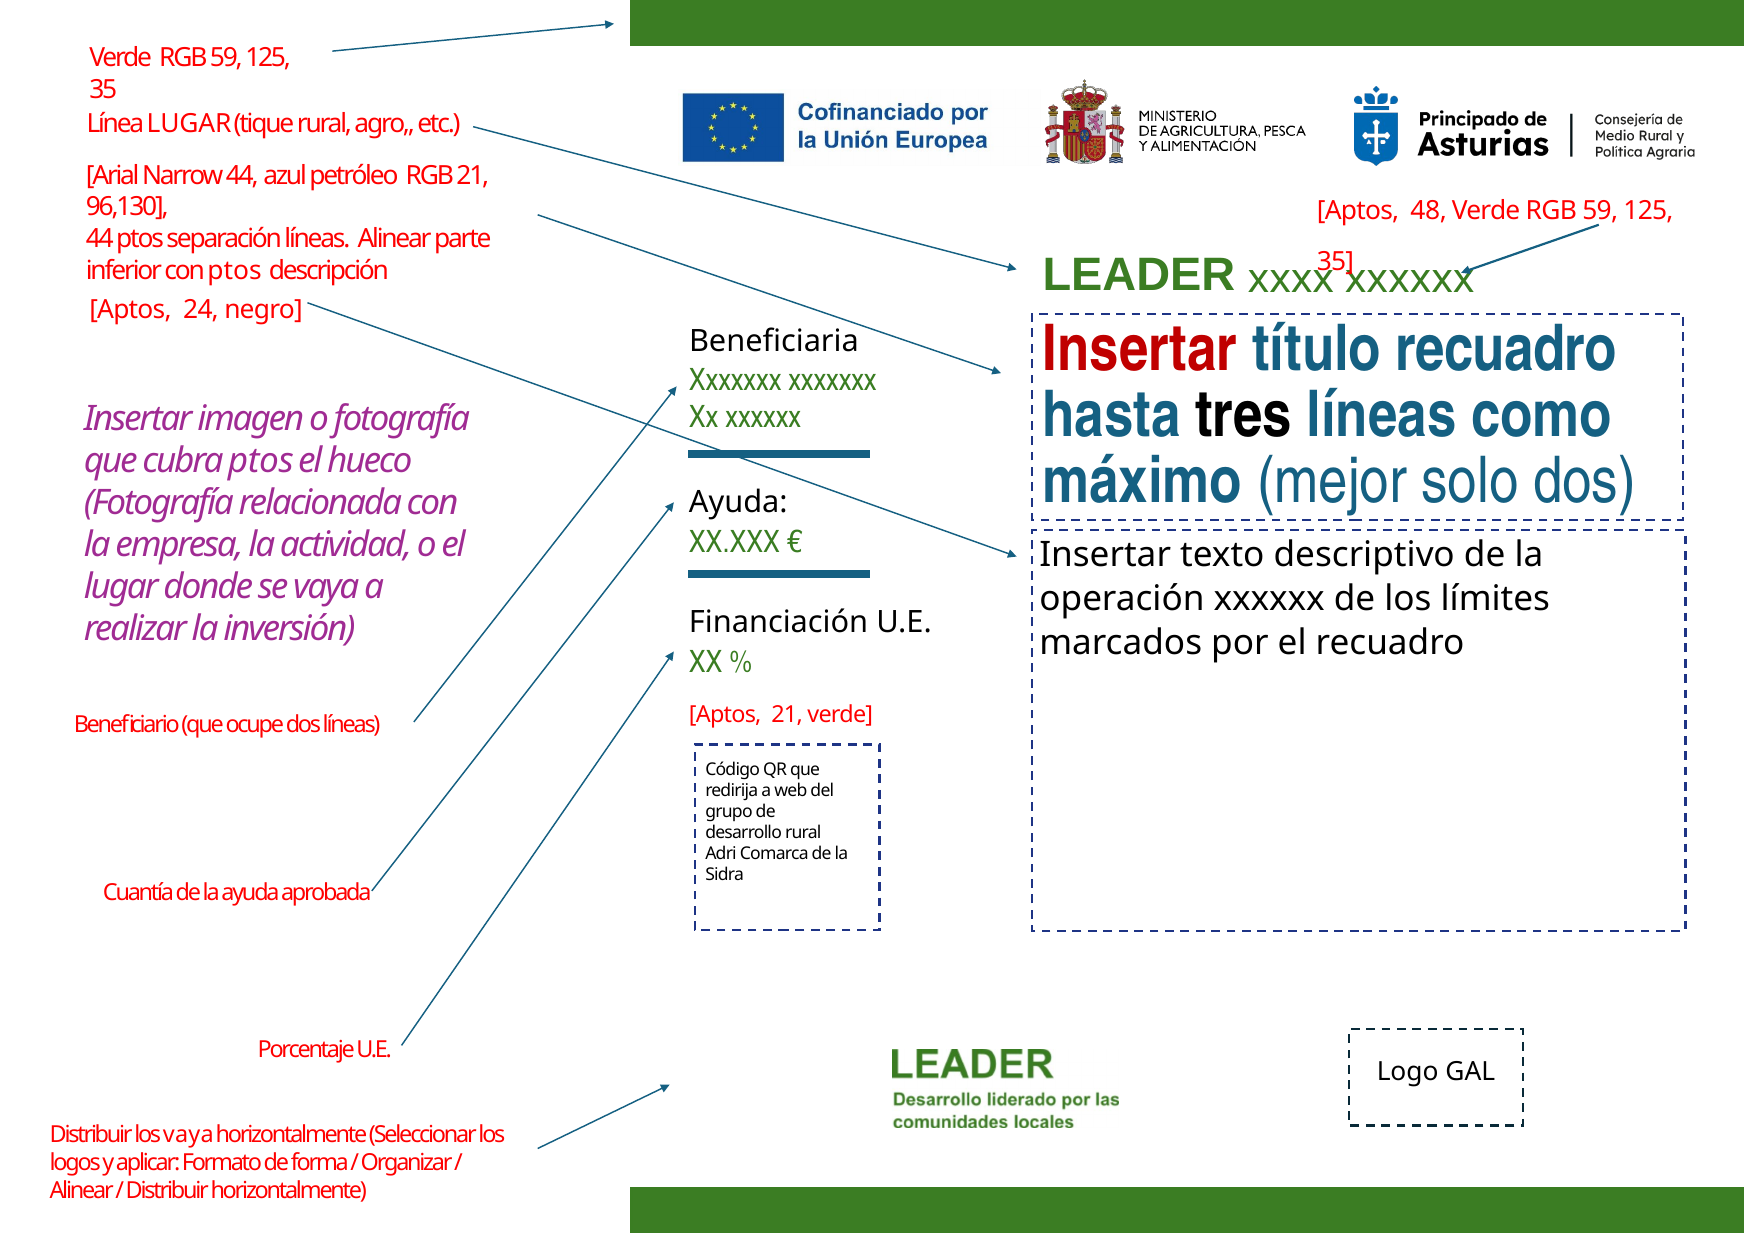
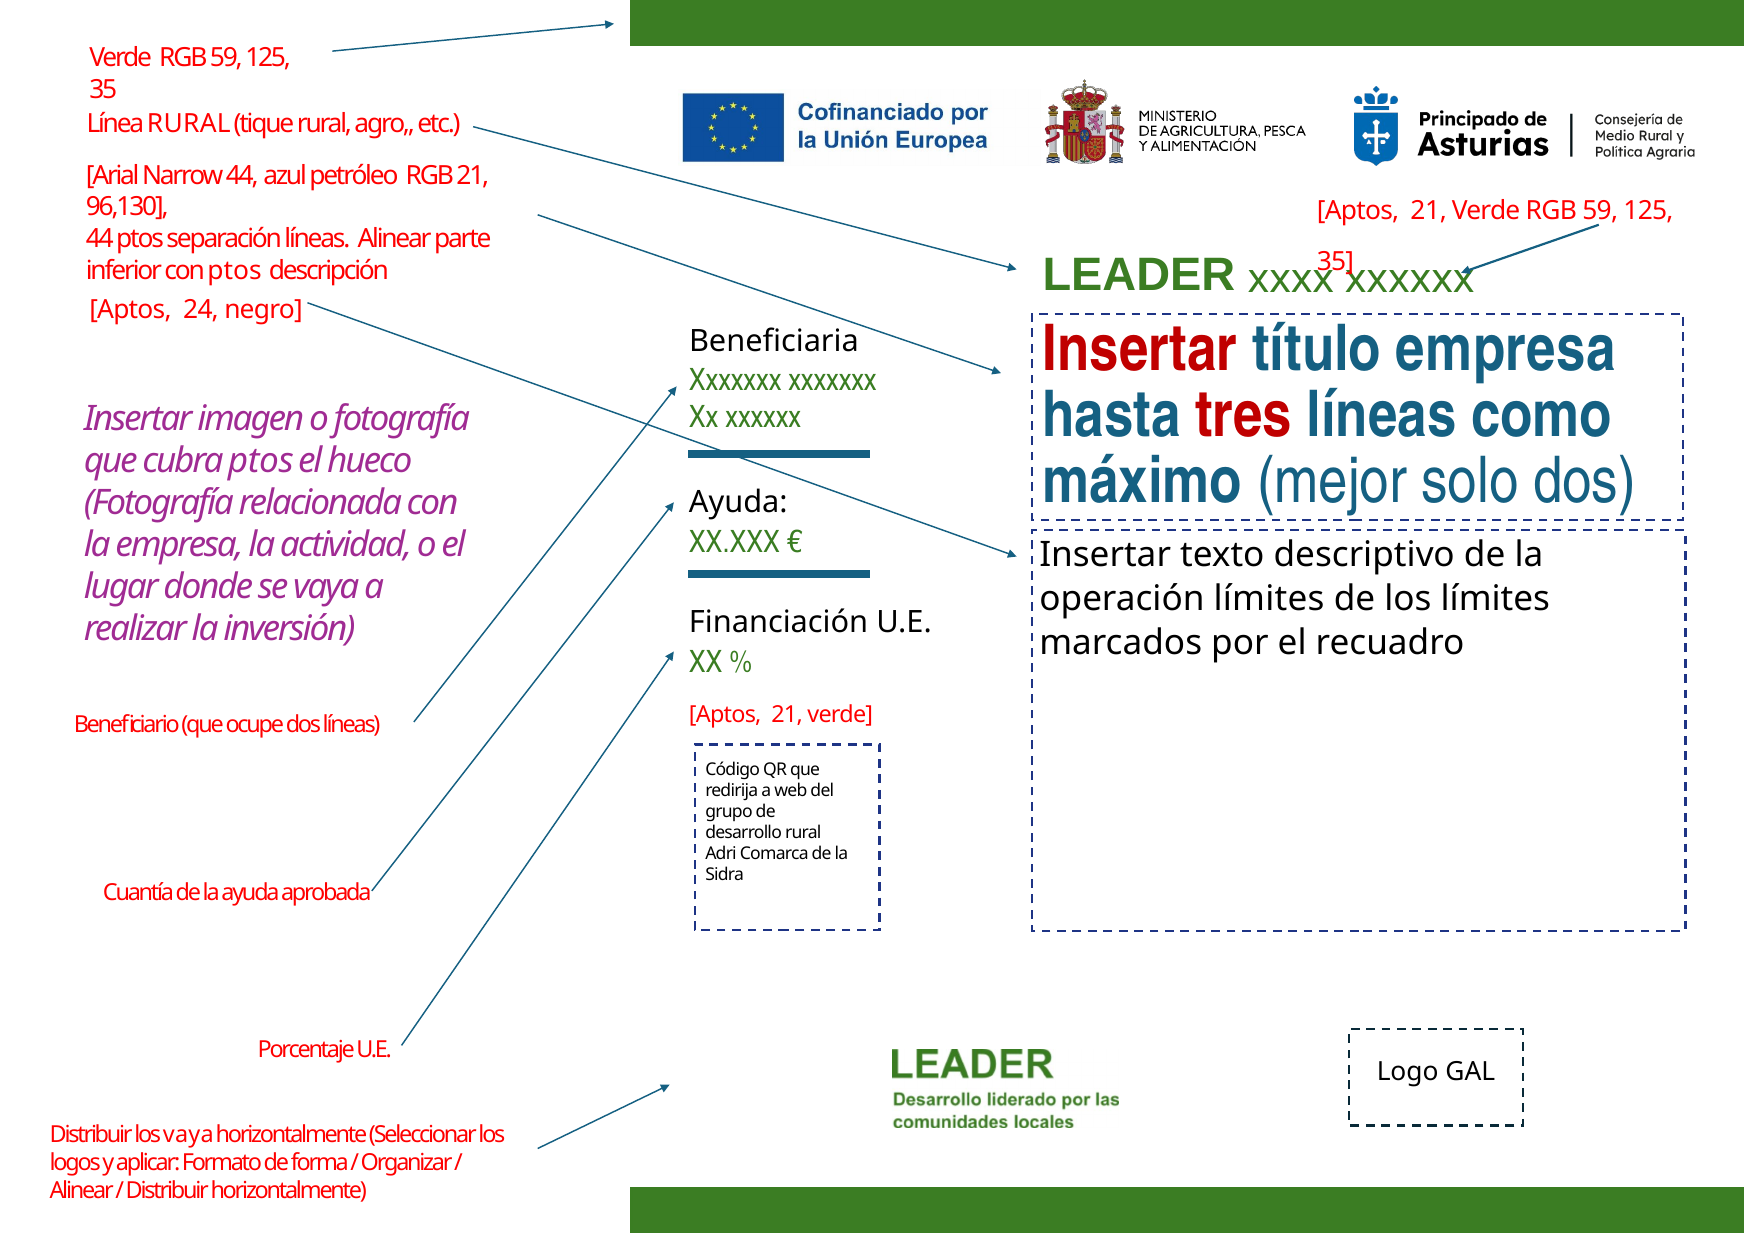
Línea LUGAR: LUGAR -> RURAL (189, 124)
48: 48 -> 21 (1429, 211)
título recuadro: recuadro -> empresa (1506, 350)
tres colour: black -> red (1244, 416)
operación xxxxxx: xxxxxx -> límites (1269, 599)
